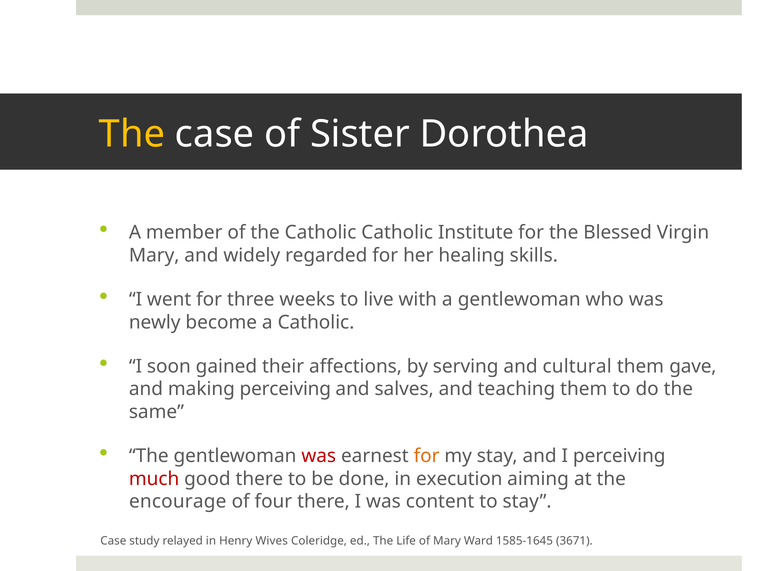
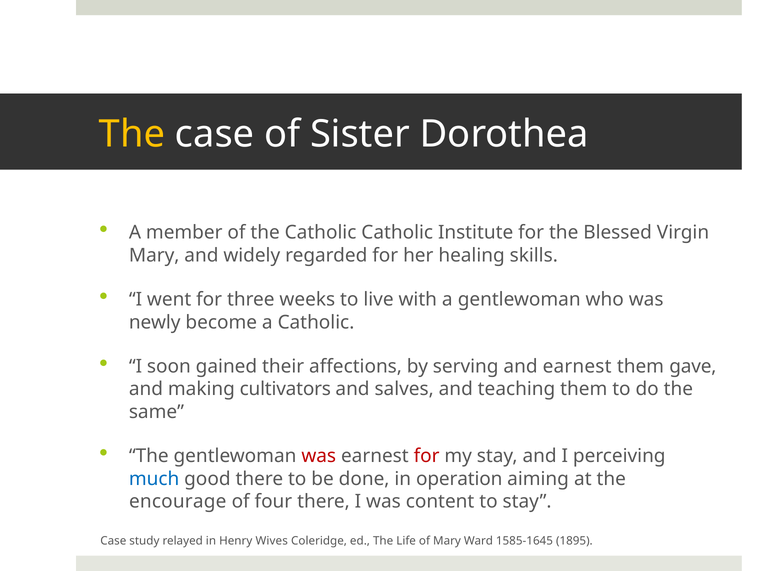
and cultural: cultural -> earnest (577, 366)
making perceiving: perceiving -> cultivators (285, 389)
for colour: orange -> red (427, 456)
much colour: red -> blue (154, 479)
execution: execution -> operation (459, 479)
3671: 3671 -> 1895 (574, 541)
